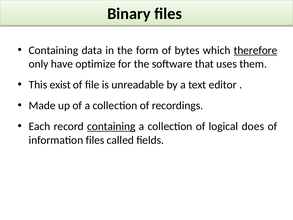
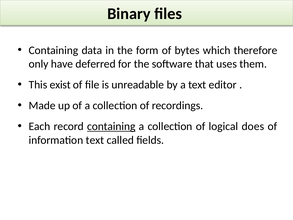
therefore underline: present -> none (256, 50)
optimize: optimize -> deferred (96, 64)
information files: files -> text (95, 140)
